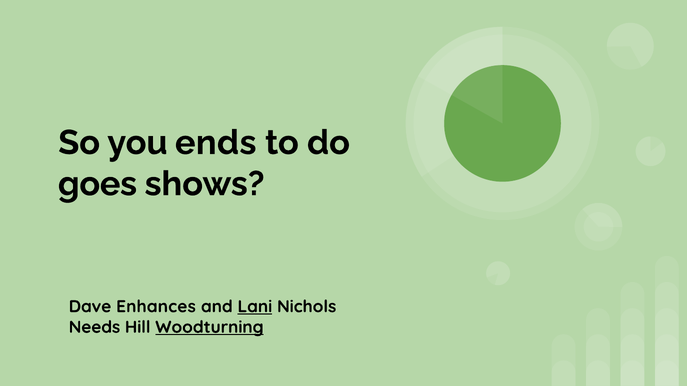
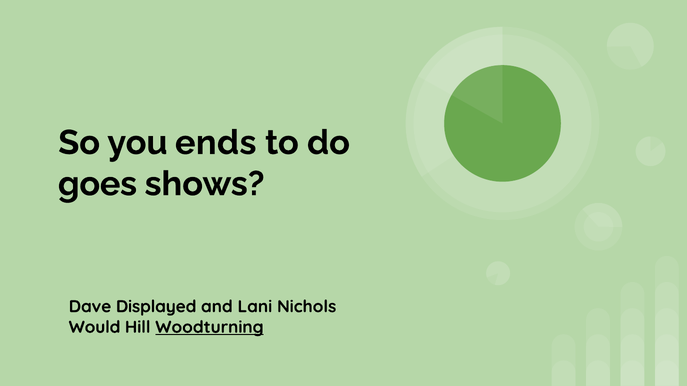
Enhances: Enhances -> Displayed (156, 307)
Lani underline: present -> none (255, 307)
Needs: Needs -> Would (95, 328)
